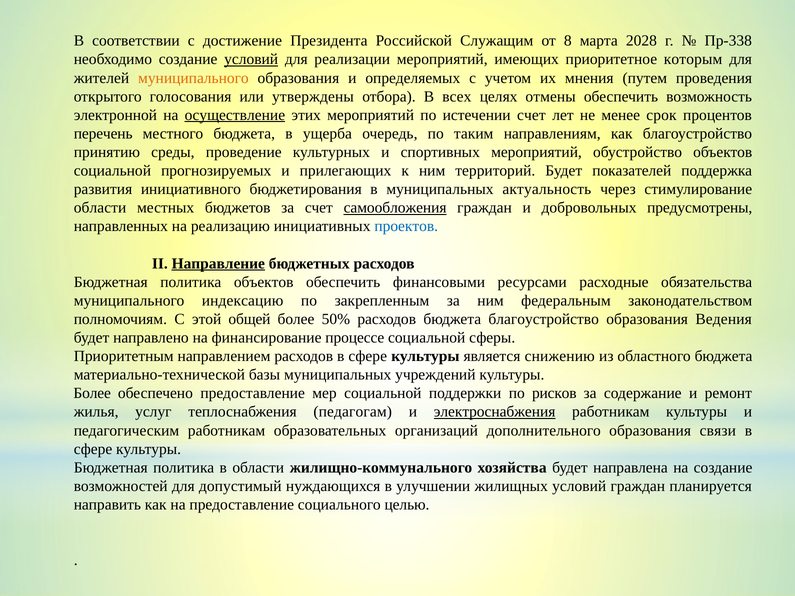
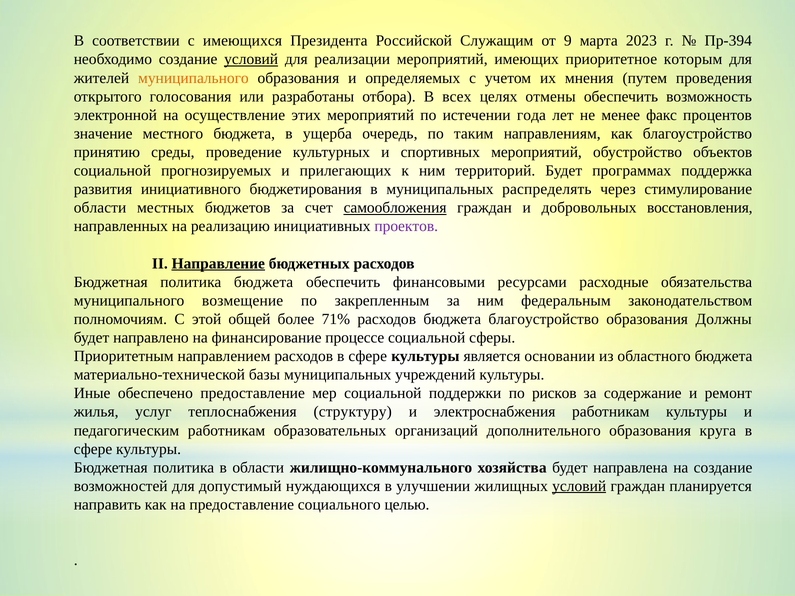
достижение: достижение -> имеющихся (242, 41)
8: 8 -> 9 (568, 41)
2028: 2028 -> 2023 (641, 41)
Пр-338: Пр-338 -> Пр-394 (728, 41)
утверждены: утверждены -> разработаны (313, 96)
осуществление underline: present -> none (235, 115)
истечении счет: счет -> года (531, 115)
срок: срок -> факс (662, 115)
перечень: перечень -> значение (103, 134)
показателей: показателей -> программах (632, 171)
актуальность: актуальность -> распределять (547, 189)
предусмотрены: предусмотрены -> восстановления (700, 208)
проектов colour: blue -> purple (406, 226)
политика объектов: объектов -> бюджета (264, 282)
индексацию: индексацию -> возмещение (243, 301)
50%: 50% -> 71% (336, 319)
Ведения: Ведения -> Должны (724, 319)
снижению: снижению -> основании (560, 356)
Более: Более -> Иные (92, 393)
педагогам: педагогам -> структуру (353, 412)
электроснабжения underline: present -> none (495, 412)
связи: связи -> круга (718, 431)
условий underline: none -> present (579, 486)
